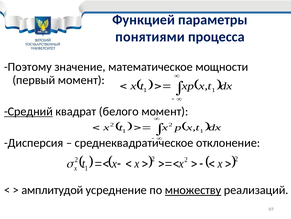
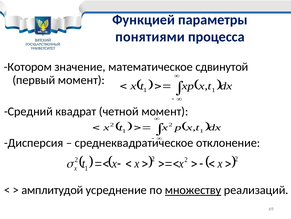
Поэтому: Поэтому -> Котором (28, 67)
мощности: мощности -> сдвинутой (222, 67)
Средний underline: present -> none (28, 111)
белого: белого -> четной (119, 111)
